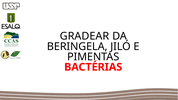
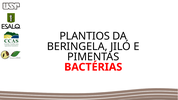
GRADEAR: GRADEAR -> PLANTIOS (85, 36)
